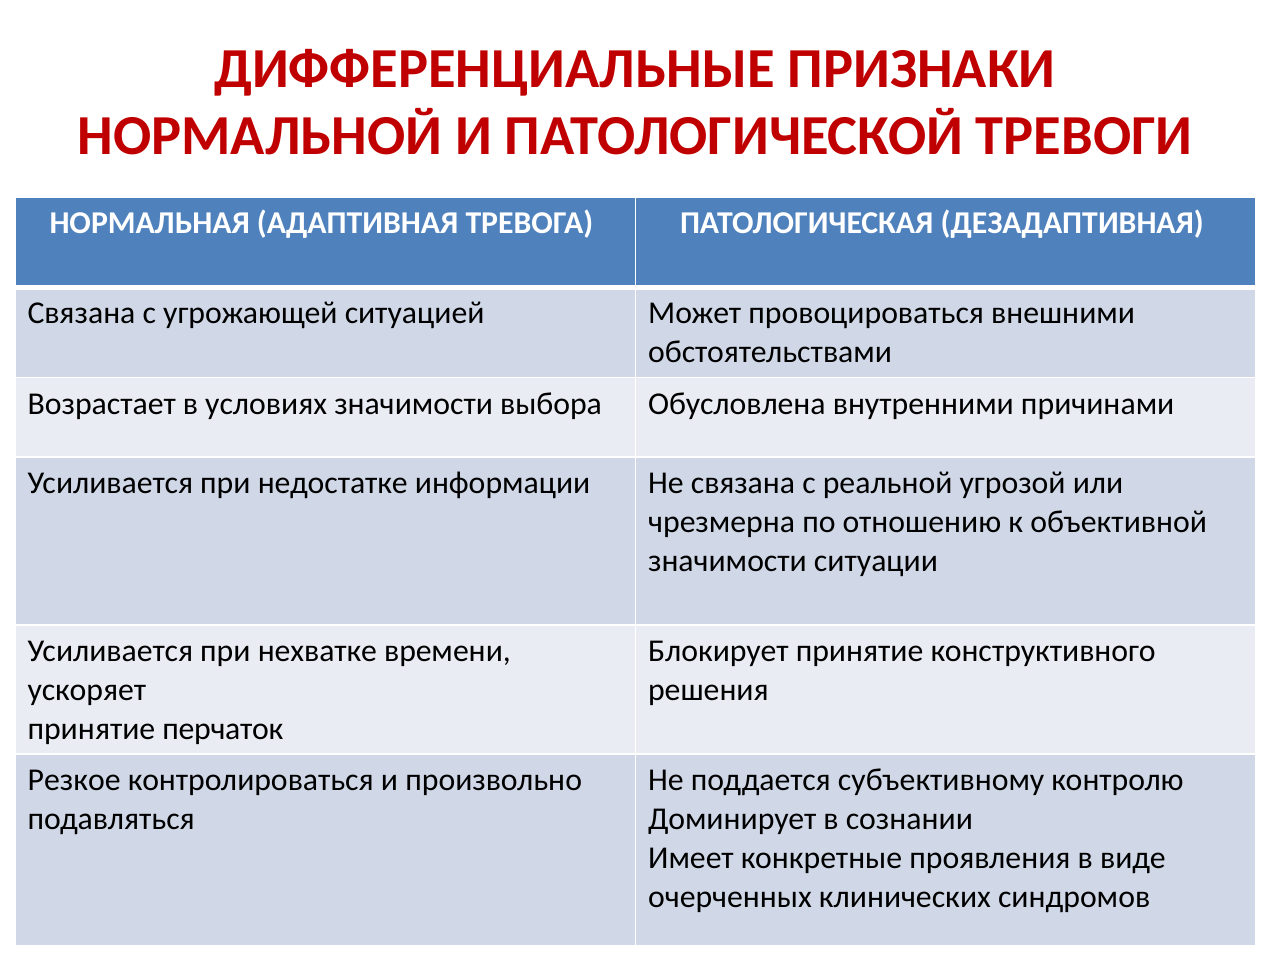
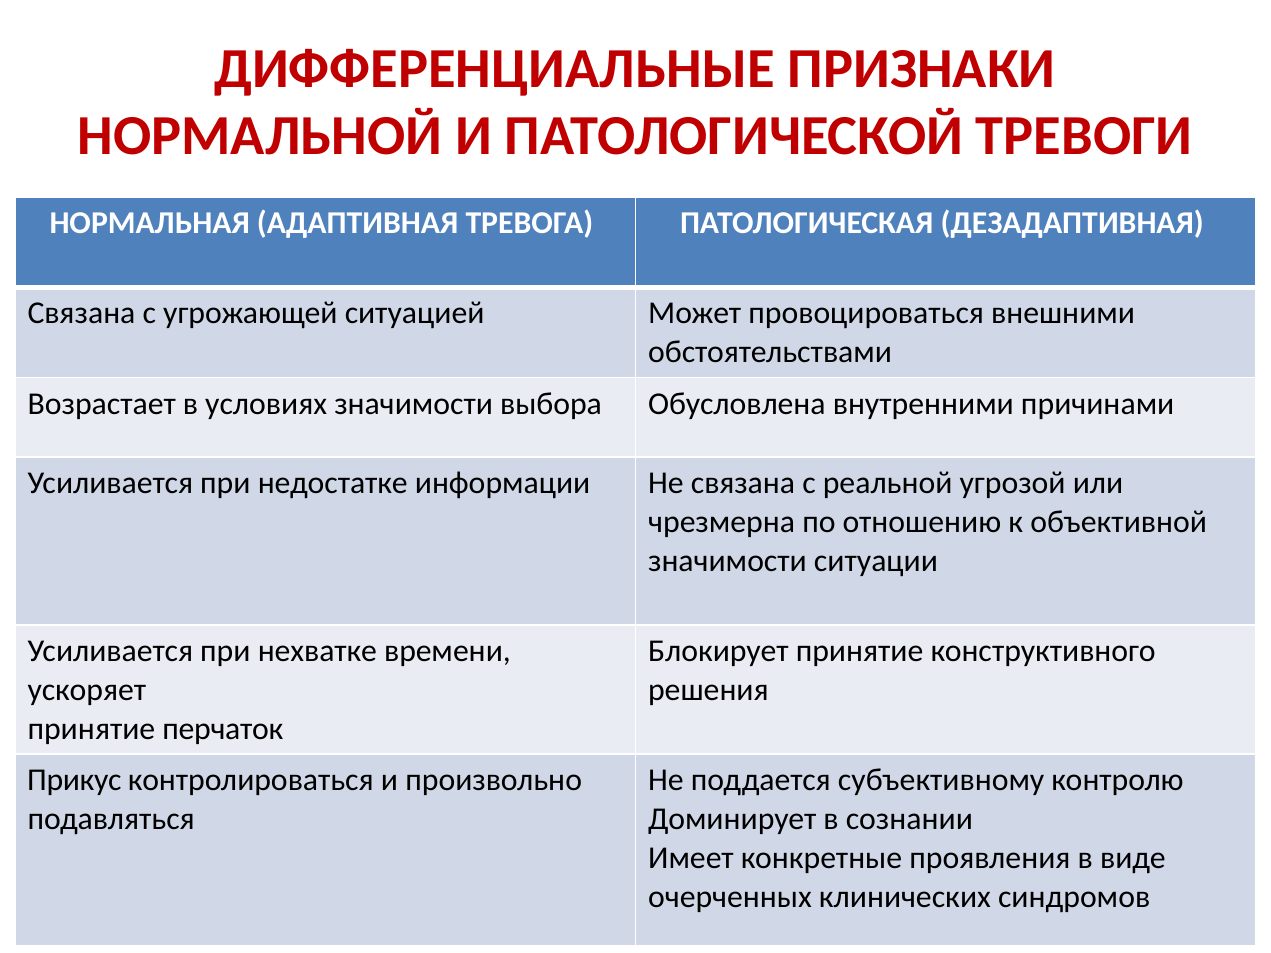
Резкое: Резкое -> Прикус (74, 780)
